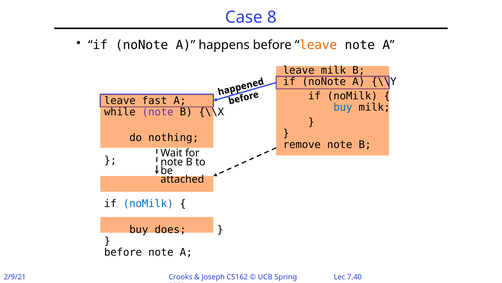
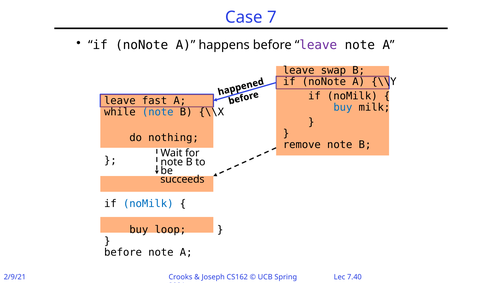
8: 8 -> 7 (272, 17)
leave colour: orange -> purple (318, 45)
leave milk: milk -> swap (333, 70)
note colour: purple -> blue (158, 112)
attached: attached -> succeeds (182, 179)
does: does -> loop (170, 229)
